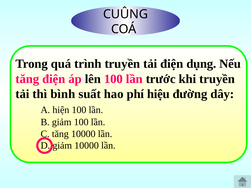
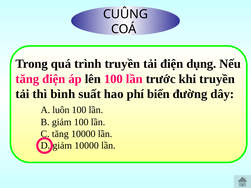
hiệu: hiệu -> biến (158, 94)
hiện: hiện -> luôn (61, 110)
